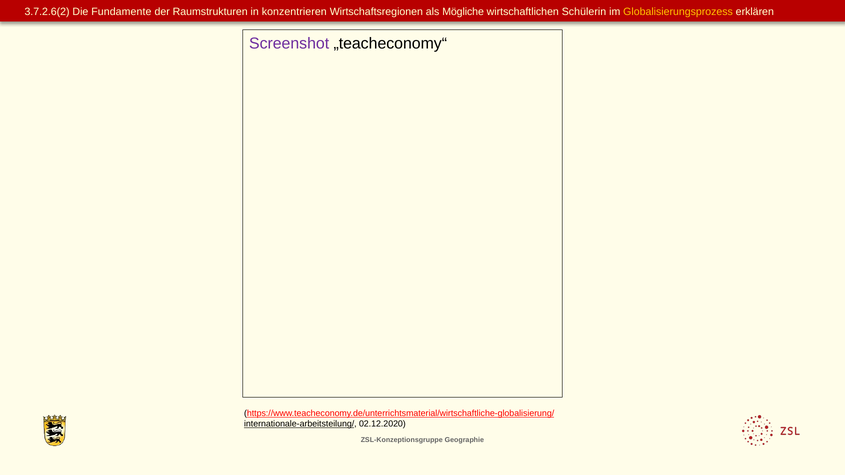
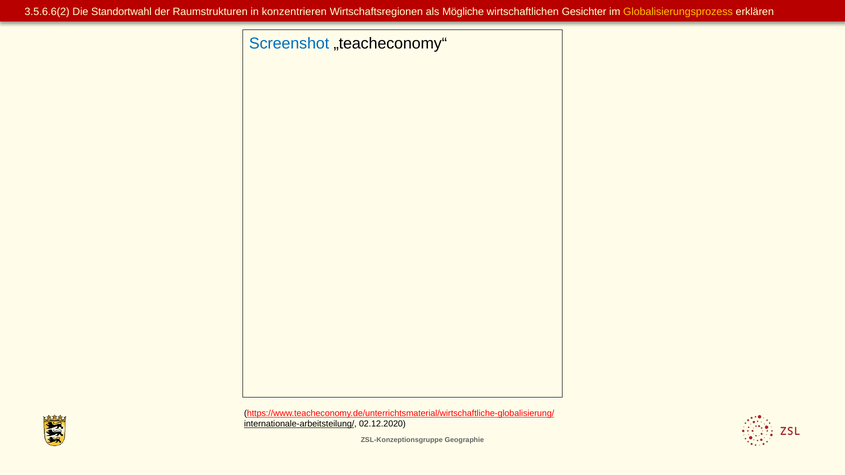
3.7.2.6(2: 3.7.2.6(2 -> 3.5.6.6(2 (47, 12)
Fundamente: Fundamente -> Standortwahl (121, 12)
Schülerin: Schülerin -> Gesichter (584, 12)
Screenshot colour: purple -> blue (289, 44)
